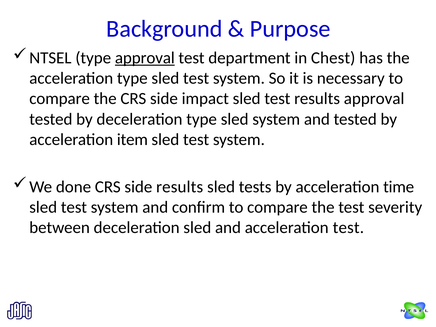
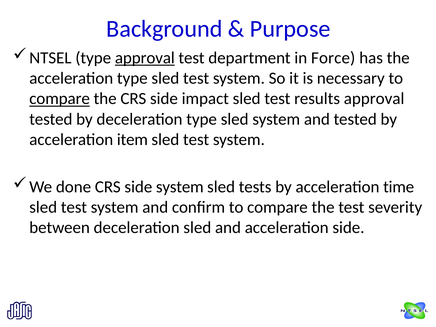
Chest: Chest -> Force (333, 58)
compare underline: none -> present (60, 99)
side results: results -> system (180, 187)
acceleration test: test -> side (348, 228)
